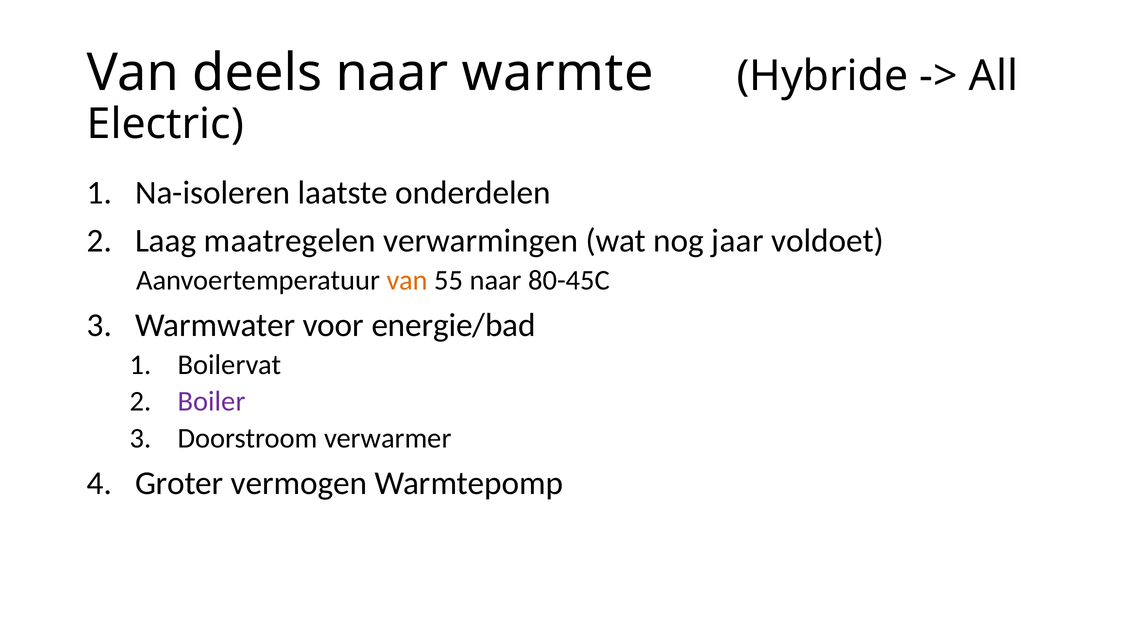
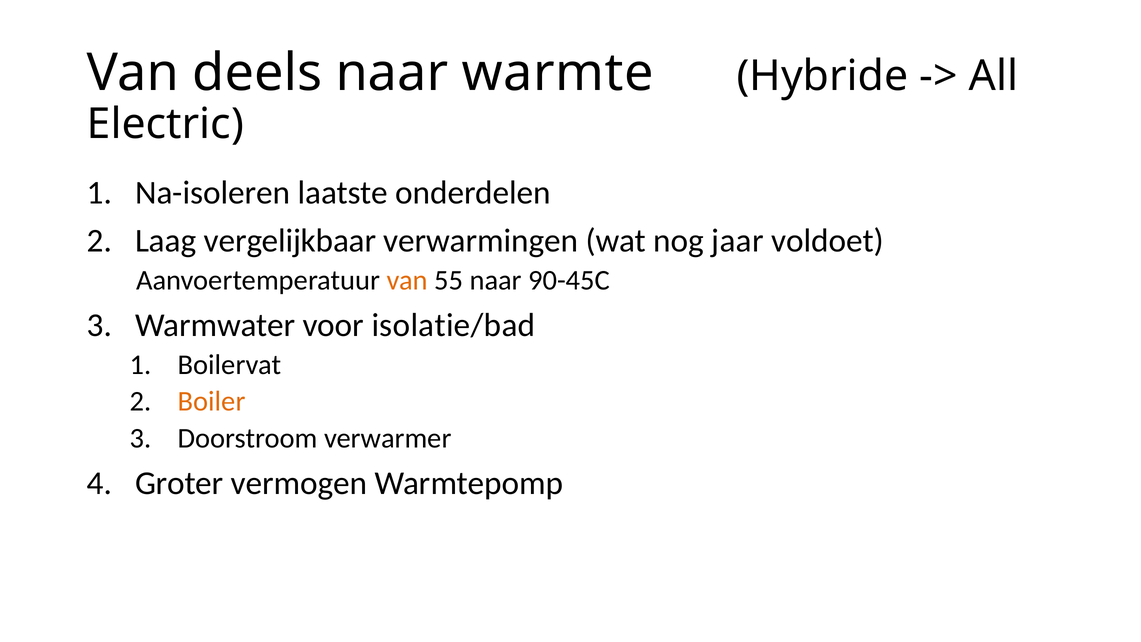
maatregelen: maatregelen -> vergelijkbaar (290, 241)
80-45C: 80-45C -> 90-45C (569, 280)
energie/bad: energie/bad -> isolatie/bad (453, 325)
Boiler colour: purple -> orange (212, 401)
